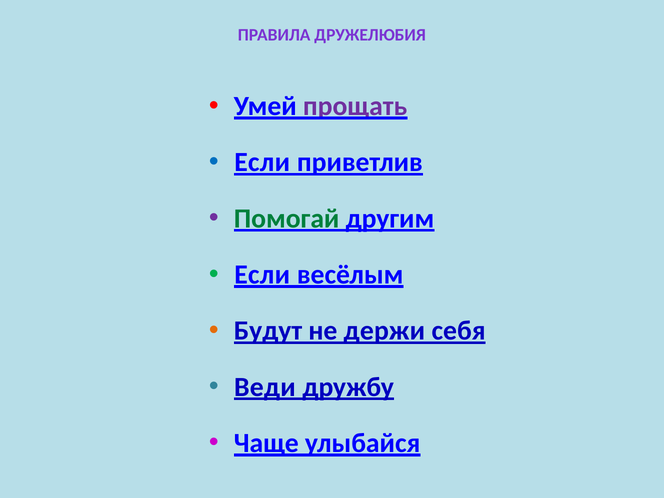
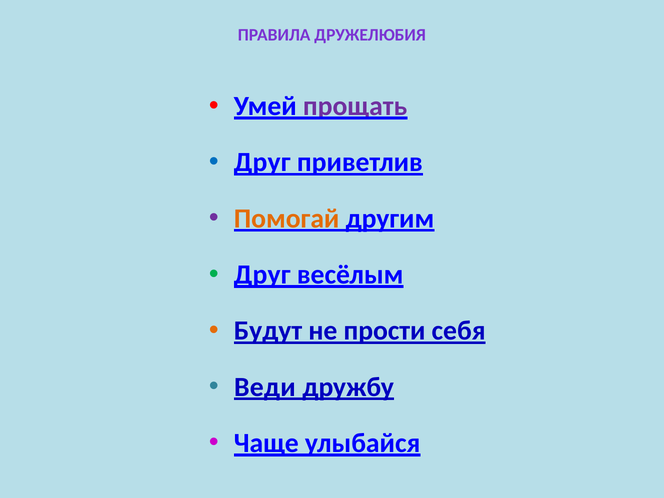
Если: Если -> Друг (262, 162)
Помогай colour: green -> orange (287, 218)
Если: Если -> Друг (262, 275)
держи: держи -> прости (384, 331)
